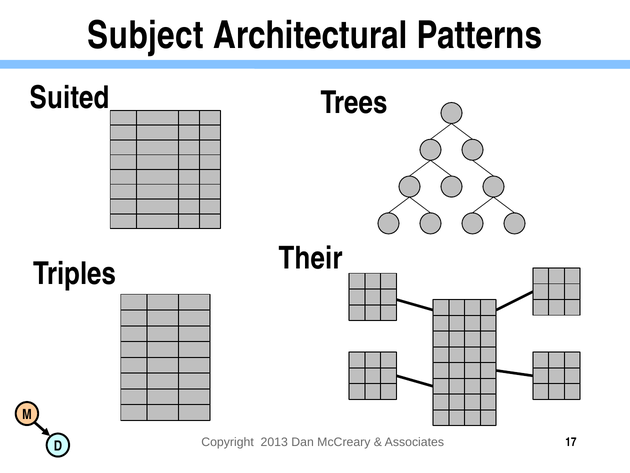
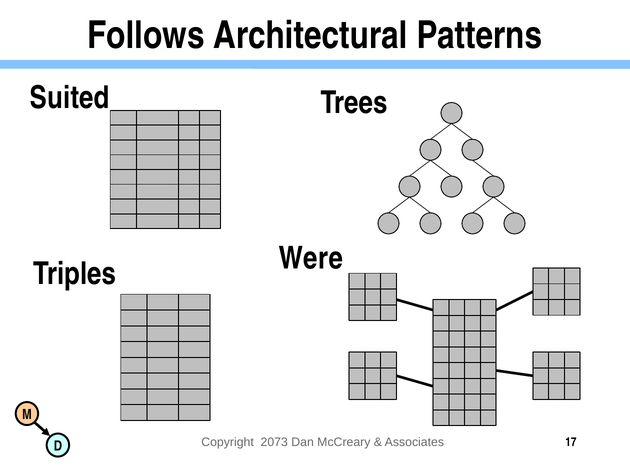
Subject: Subject -> Follows (146, 36)
Their: Their -> Were (311, 258)
2013: 2013 -> 2073 (274, 442)
